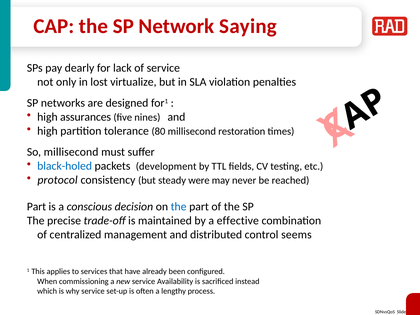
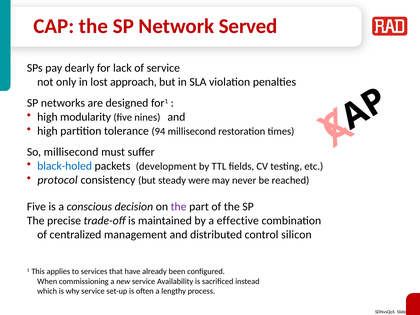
Saying: Saying -> Served (248, 26)
virtualize: virtualize -> approach (133, 82)
assurances: assurances -> modularity (86, 117)
80: 80 -> 94 (158, 131)
Part: Part -> Five (36, 207)
the colour: blue -> purple (179, 207)
seems: seems -> silicon (296, 235)
